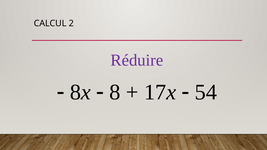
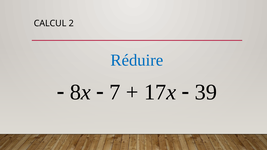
Réduire colour: purple -> blue (137, 60)
8: 8 -> 7 (115, 92)
54: 54 -> 39 (206, 92)
